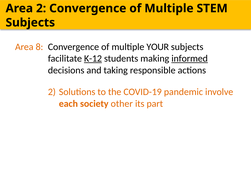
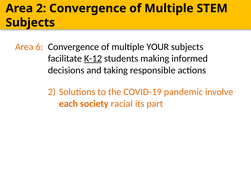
8: 8 -> 6 (39, 47)
informed underline: present -> none (190, 59)
other: other -> racial (122, 104)
